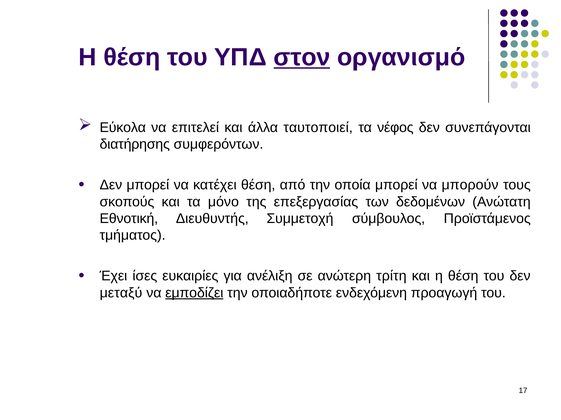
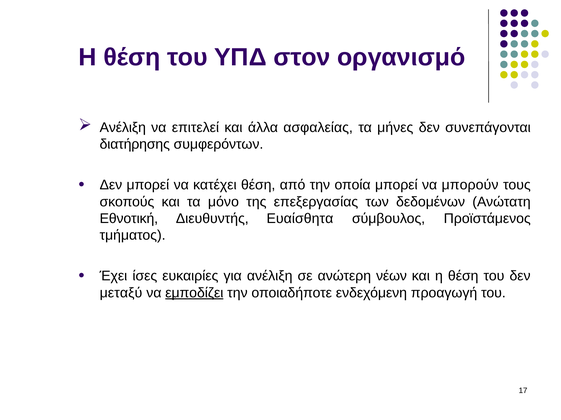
στον underline: present -> none (302, 57)
Εύκολα: Εύκολα -> Ανέλιξη (123, 128)
ταυτοποιεί: ταυτοποιεί -> ασφαλείας (318, 128)
νέφος: νέφος -> μήνες (395, 128)
Συμμετοχή: Συμμετοχή -> Ευαίσθητα (300, 219)
τρίτη: τρίτη -> νέων (392, 276)
